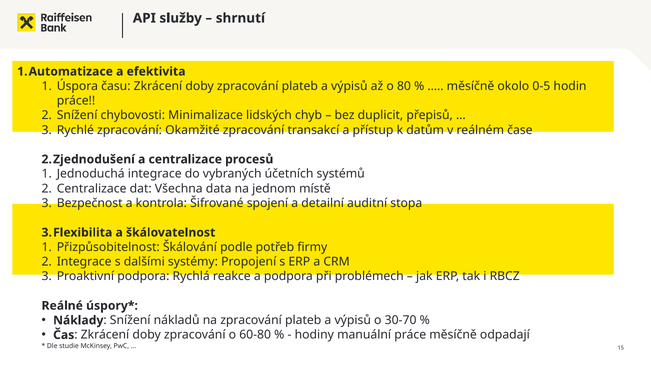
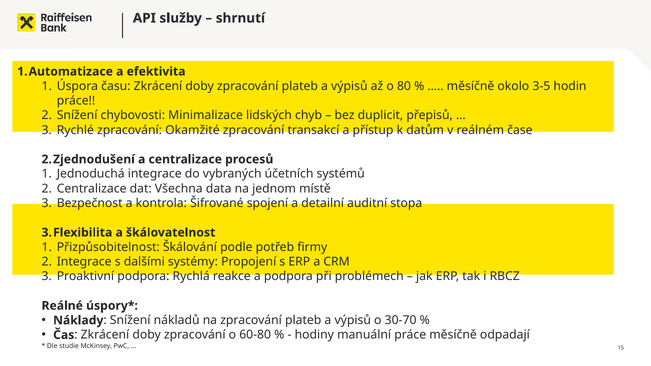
0-5: 0-5 -> 3-5 (541, 86)
